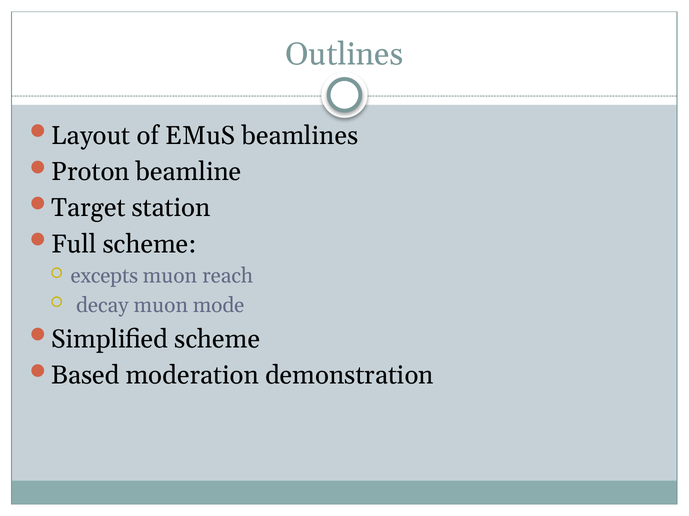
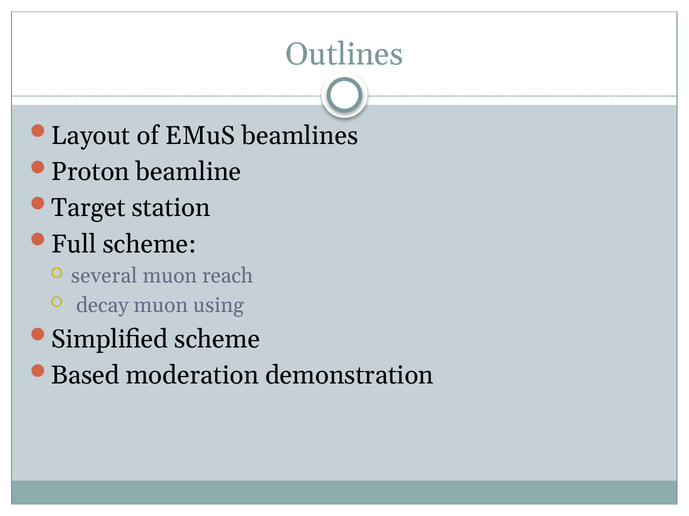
excepts: excepts -> several (104, 276)
mode: mode -> using (218, 306)
